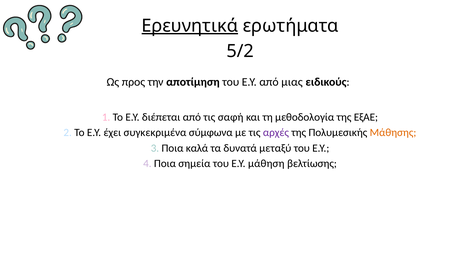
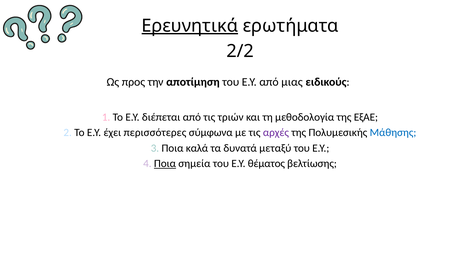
5/2: 5/2 -> 2/2 (240, 51)
σαφή: σαφή -> τριών (231, 118)
συγκεκριμένα: συγκεκριμένα -> περισσότερες (155, 133)
Μάθησης colour: orange -> blue (393, 133)
Ποια underline: none -> present (165, 164)
μάθηση: μάθηση -> θέματος (266, 164)
